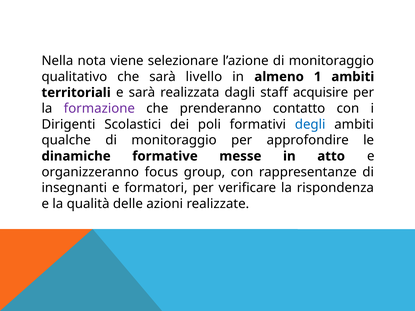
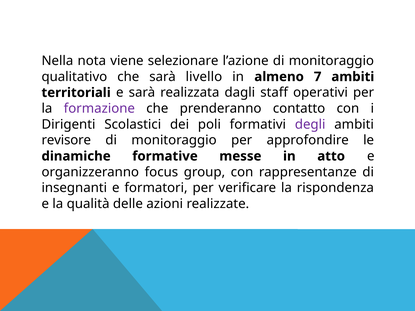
1: 1 -> 7 (318, 77)
acquisire: acquisire -> operativi (320, 93)
degli colour: blue -> purple (310, 124)
qualche: qualche -> revisore (66, 140)
